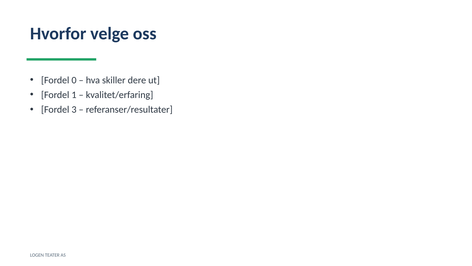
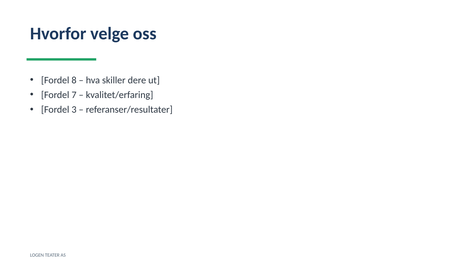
0: 0 -> 8 (74, 80)
1: 1 -> 7 (74, 95)
